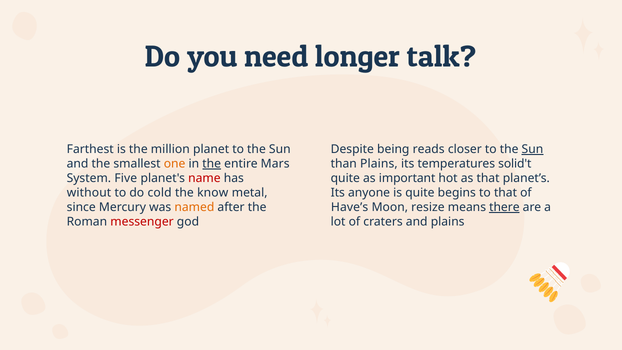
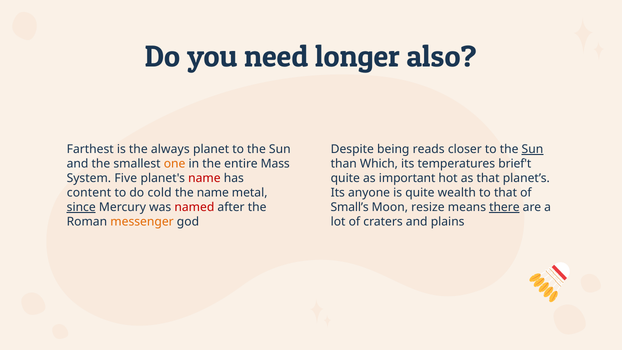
talk: talk -> also (442, 57)
million: million -> always (170, 149)
the underline: present -> none (212, 164)
Mars: Mars -> Mass (275, 164)
than Plains: Plains -> Which (379, 164)
solid't: solid't -> brief't (515, 164)
without: without -> content (89, 193)
the know: know -> name (213, 193)
begins: begins -> wealth (457, 193)
since underline: none -> present (81, 207)
named colour: orange -> red (194, 207)
Have’s: Have’s -> Small’s (350, 207)
messenger colour: red -> orange (142, 222)
